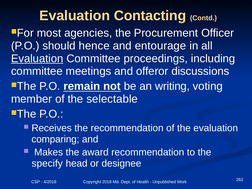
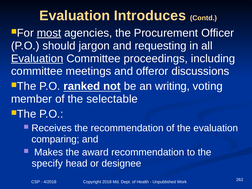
Contacting: Contacting -> Introduces (150, 16)
most underline: none -> present (49, 33)
hence: hence -> jargon (94, 46)
entourage: entourage -> requesting (161, 46)
remain: remain -> ranked (82, 86)
